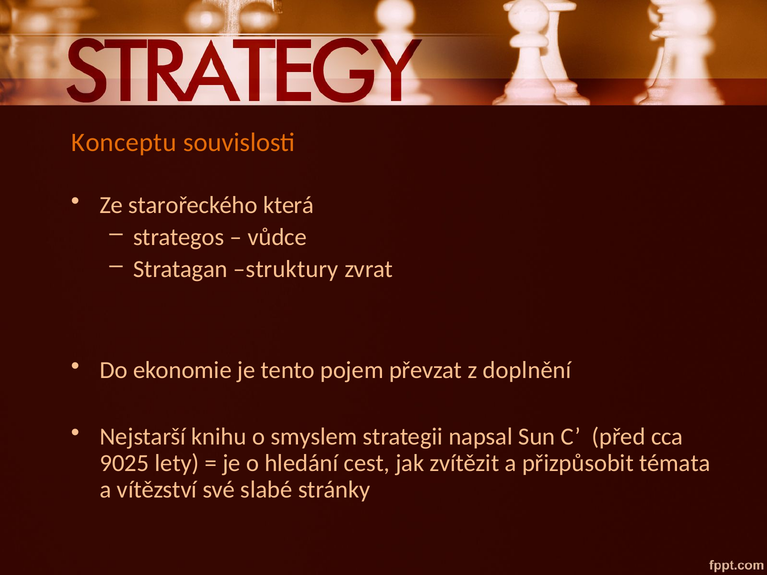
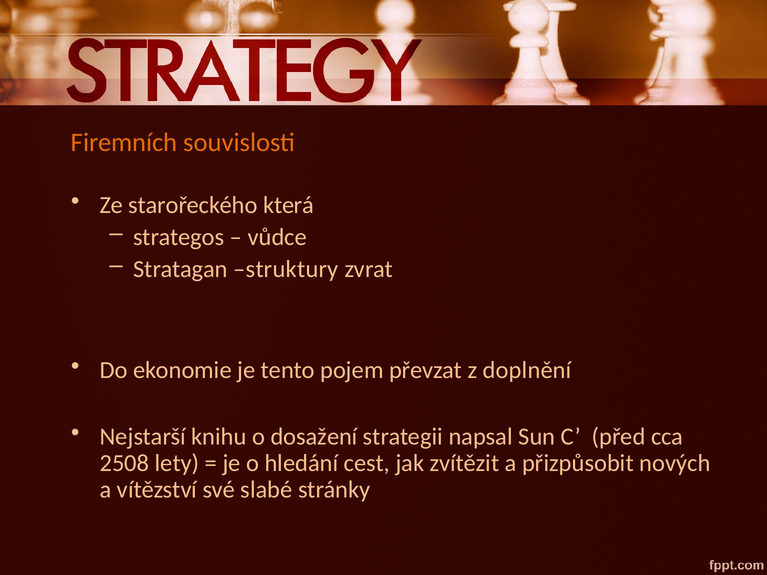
Konceptu: Konceptu -> Firemních (124, 143)
smyslem: smyslem -> dosažení (314, 437)
9025: 9025 -> 2508 (124, 463)
témata: témata -> nových (675, 463)
